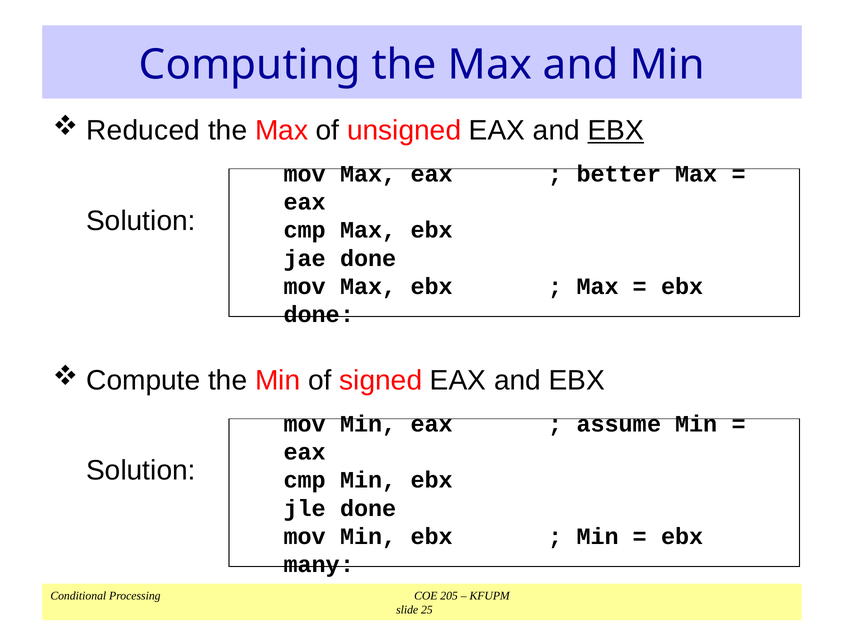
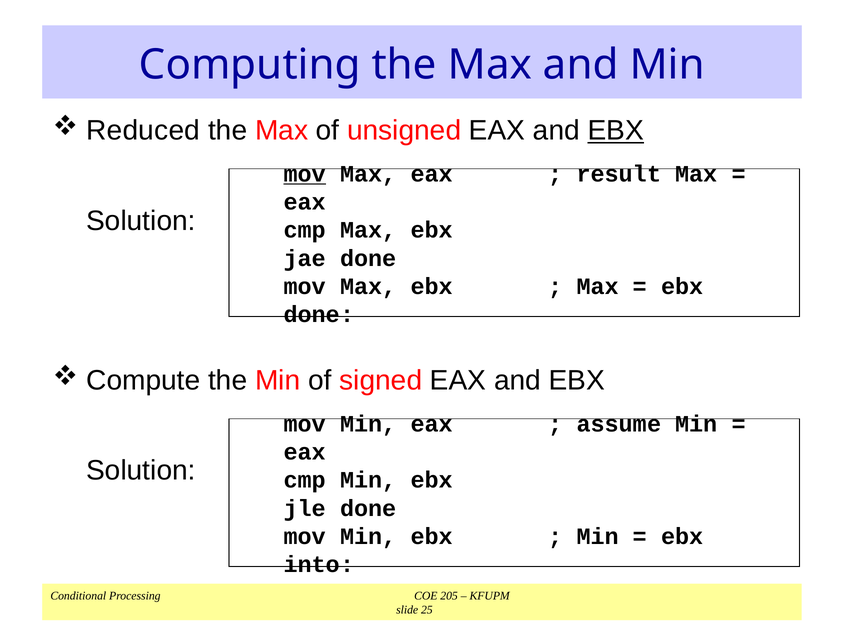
mov underline: none -> present (305, 174)
better: better -> result (619, 174)
many: many -> into (319, 565)
